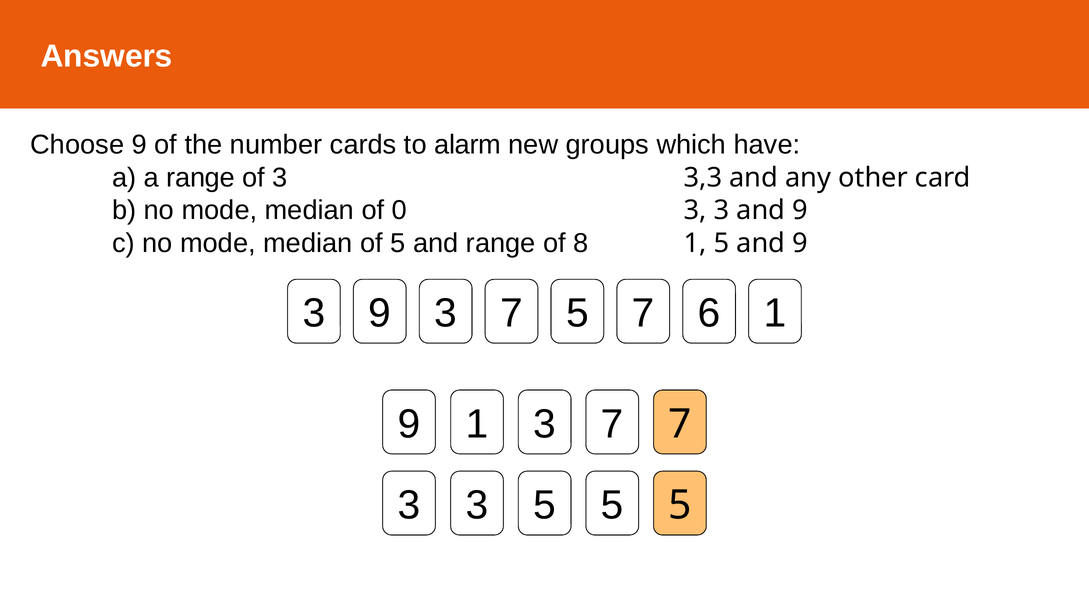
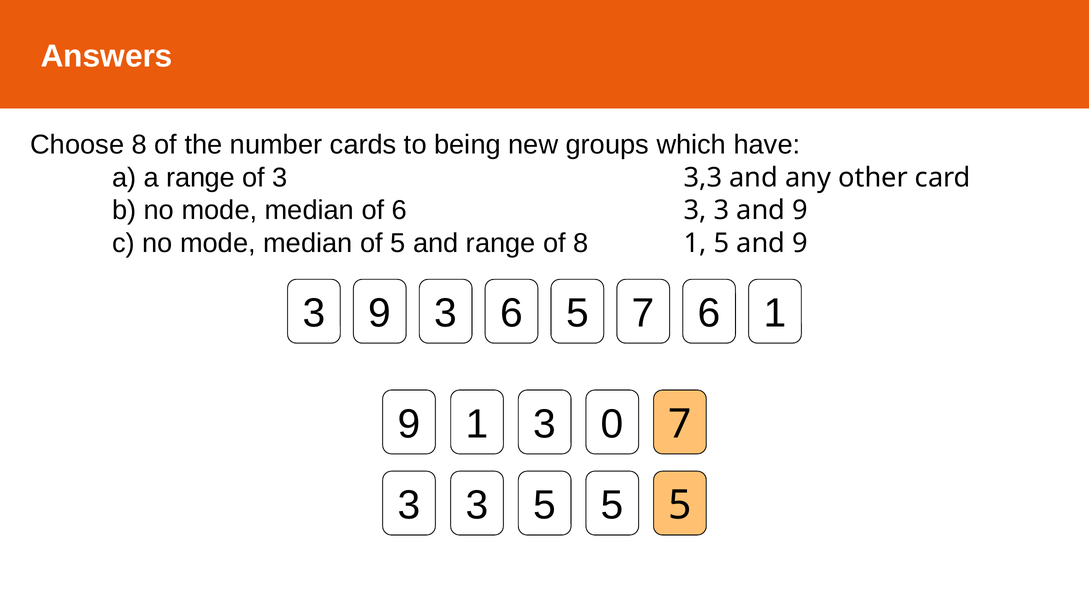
Choose 9: 9 -> 8 (139, 145)
alarm: alarm -> being (468, 145)
of 0: 0 -> 6 (399, 210)
9 3 7: 7 -> 6 (512, 313)
1 3 7: 7 -> 0 (612, 424)
